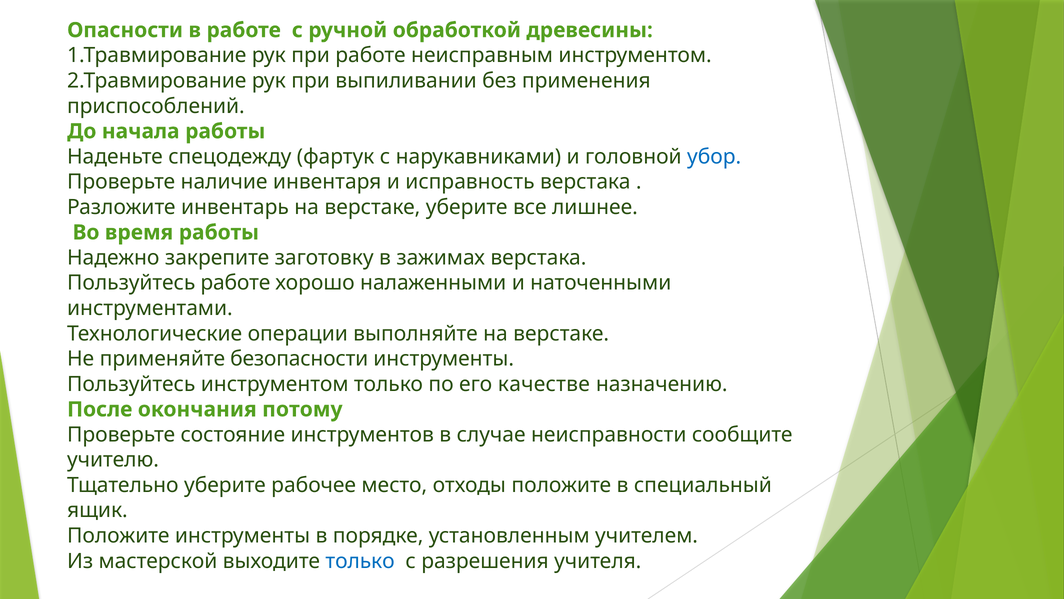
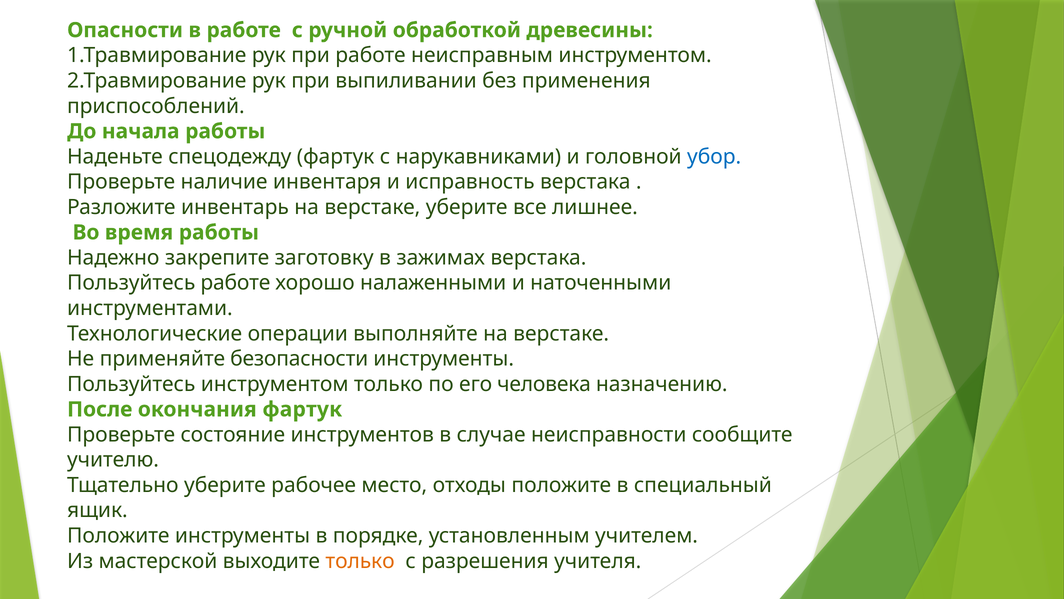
качестве: качестве -> человека (544, 384)
окончания потому: потому -> фартук (302, 409)
только colour: blue -> orange (360, 561)
